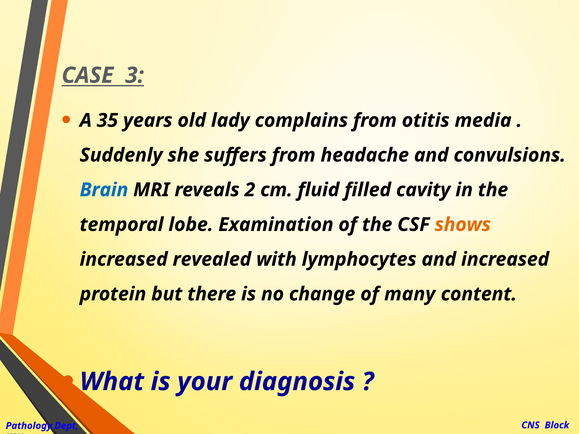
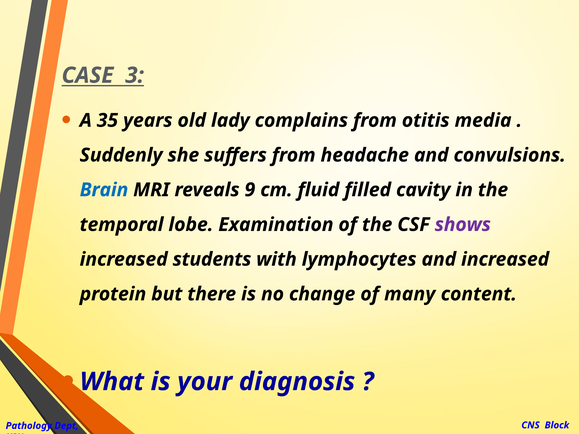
2: 2 -> 9 (250, 190)
shows colour: orange -> purple (463, 225)
revealed: revealed -> students (212, 259)
